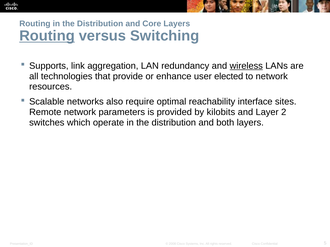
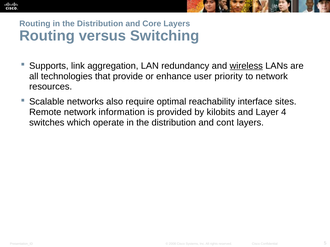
Routing underline: present -> none (47, 36)
elected: elected -> priority (229, 76)
parameters: parameters -> information (122, 112)
2: 2 -> 4 (284, 112)
both: both -> cont (225, 123)
